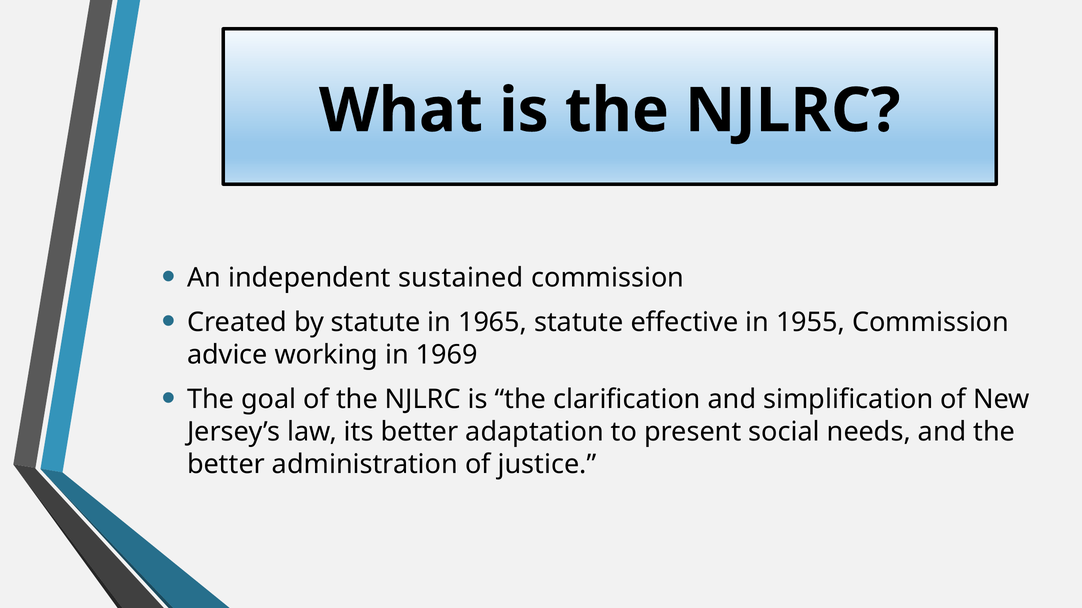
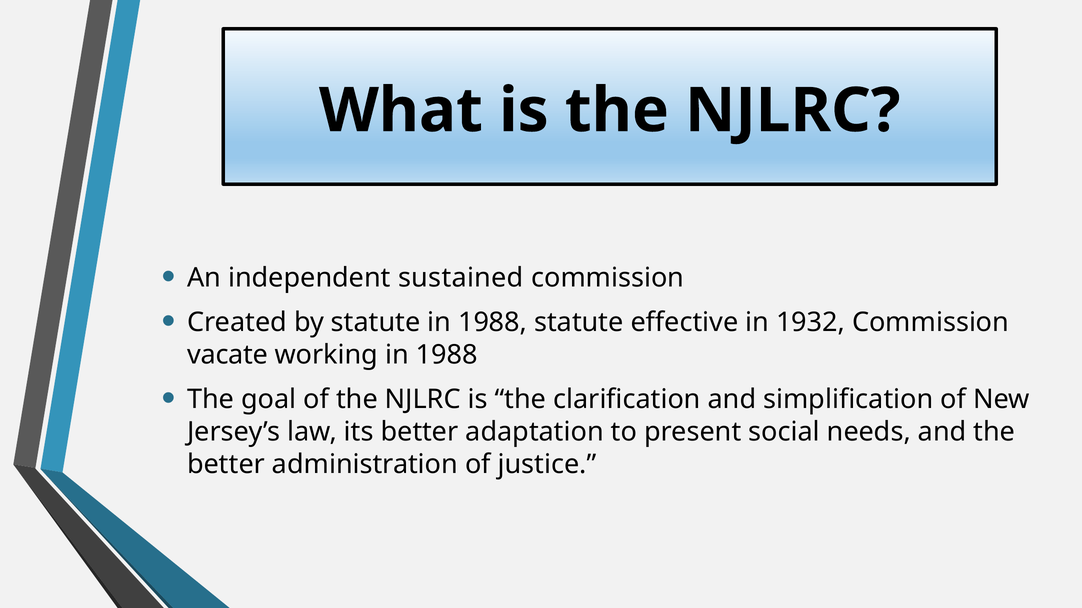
statute in 1965: 1965 -> 1988 (493, 323)
1955: 1955 -> 1932 (811, 323)
advice: advice -> vacate (228, 355)
working in 1969: 1969 -> 1988 (447, 355)
